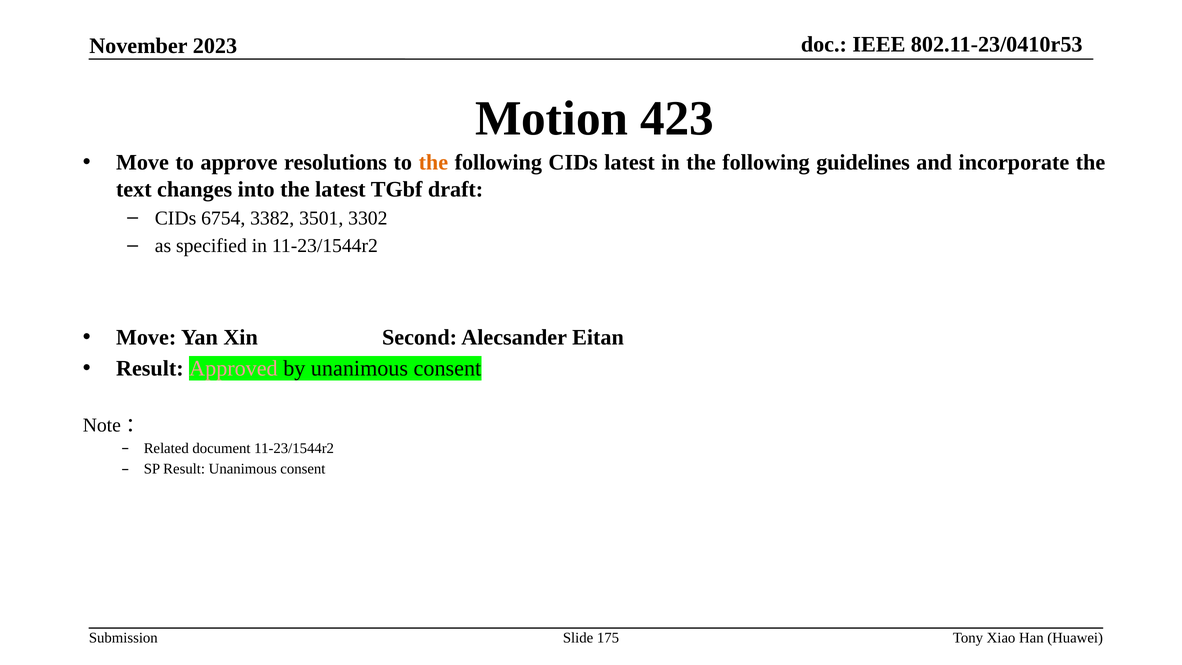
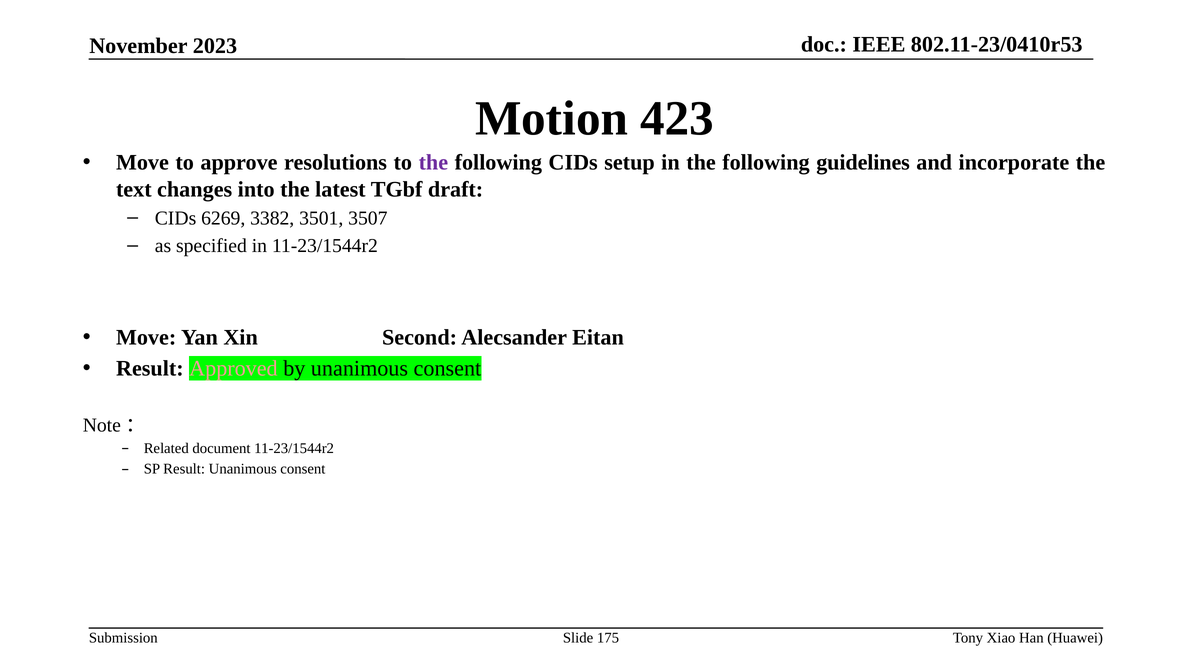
the colour: orange -> purple (433, 163)
CIDs latest: latest -> setup (630, 163)
6754: 6754 -> 6269 (223, 218)
3302: 3302 -> 3507 (368, 218)
